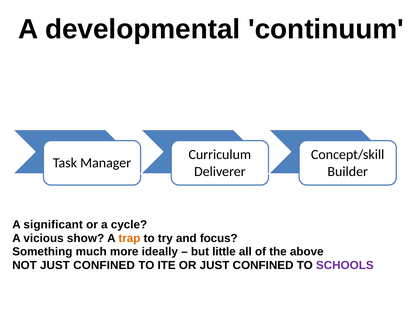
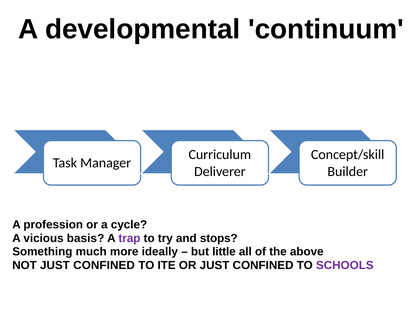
significant: significant -> profession (53, 225)
show: show -> basis (86, 238)
trap colour: orange -> purple (129, 238)
focus: focus -> stops (219, 238)
